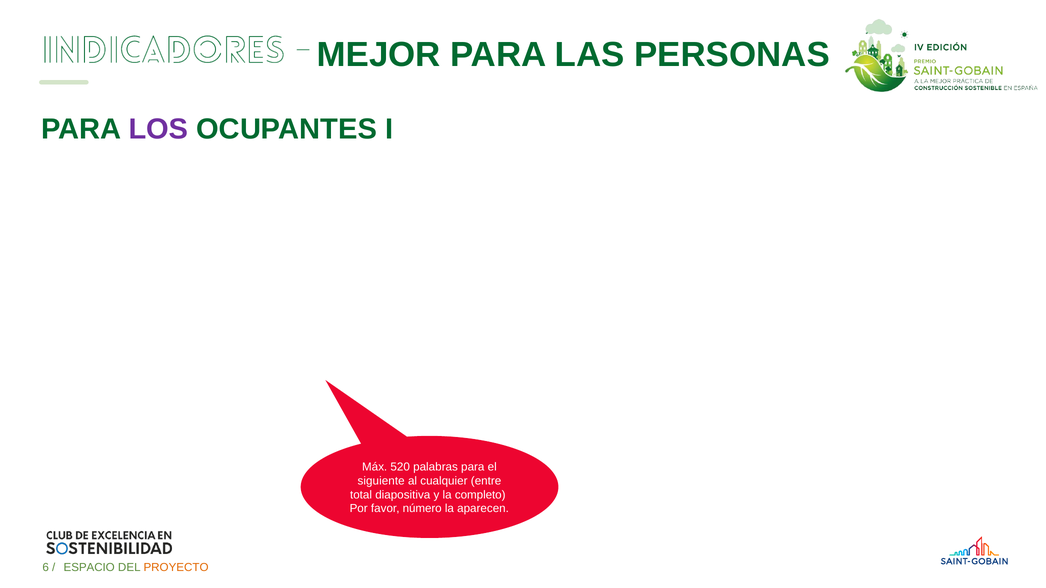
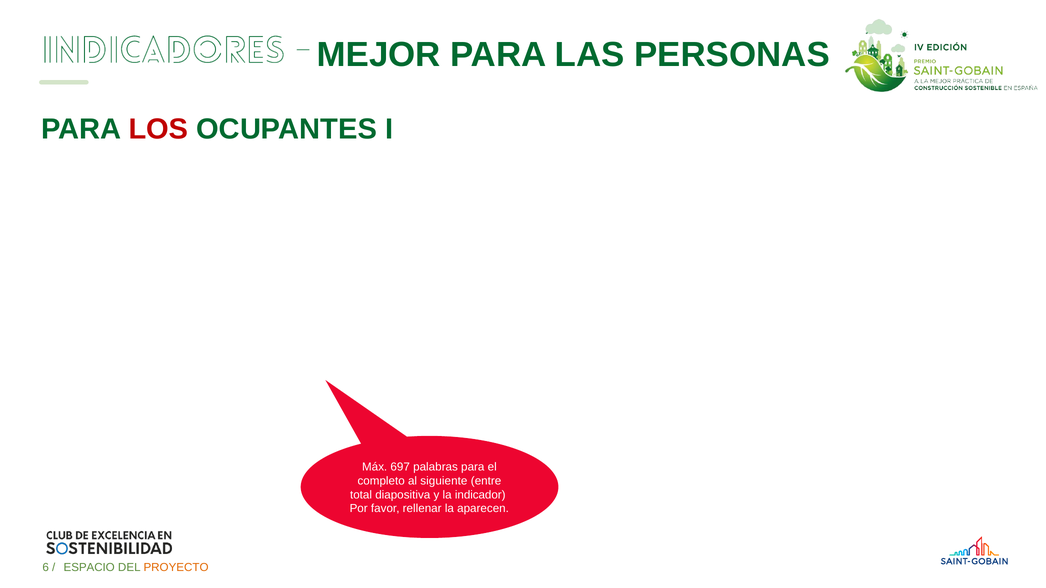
LOS colour: purple -> red (158, 129)
520: 520 -> 697 (400, 467)
siguiente: siguiente -> completo (381, 481)
cualquier: cualquier -> siguiente (444, 481)
completo: completo -> indicador (480, 495)
número: número -> rellenar (422, 509)
